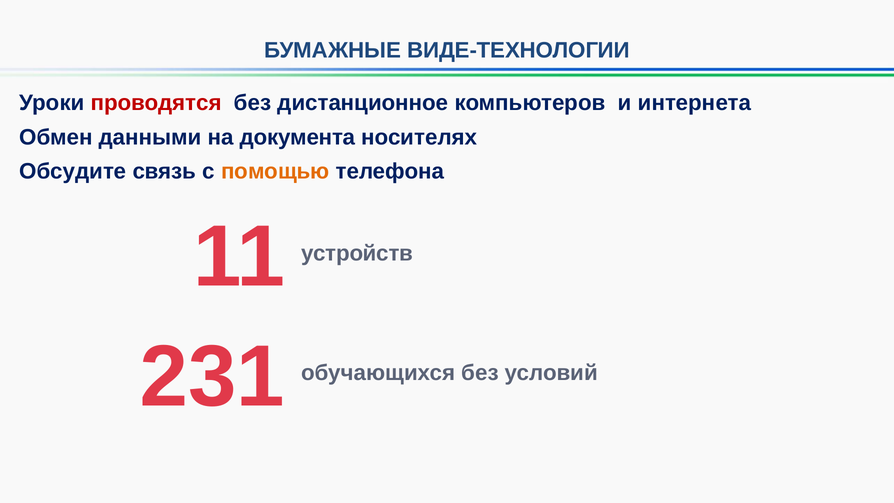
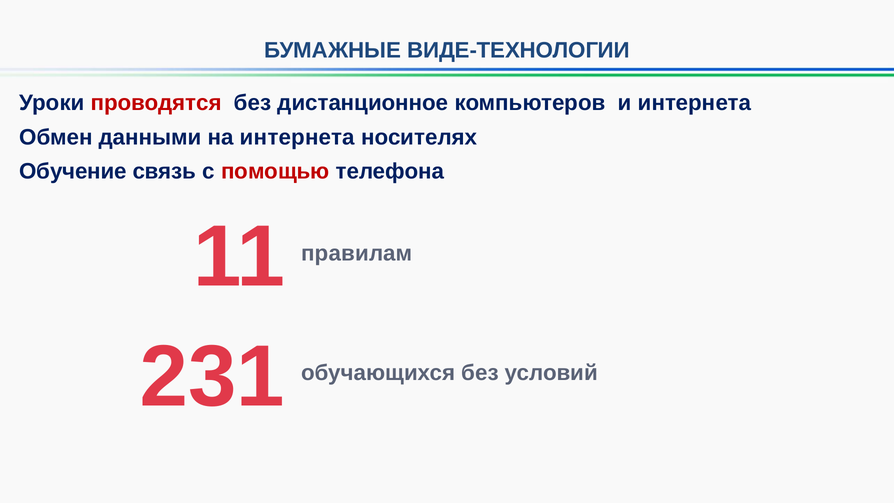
на документа: документа -> интернета (297, 137)
Обсудите: Обсудите -> Обучение (73, 172)
помощью colour: orange -> red (275, 172)
устройств: устройств -> правилам (357, 253)
